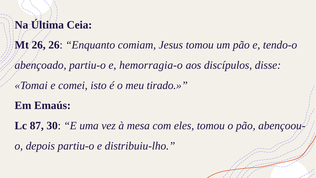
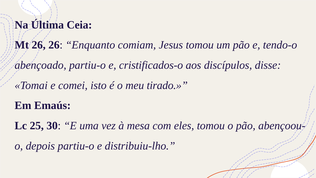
hemorragia-o: hemorragia-o -> cristificados-o (151, 65)
87: 87 -> 25 (37, 126)
